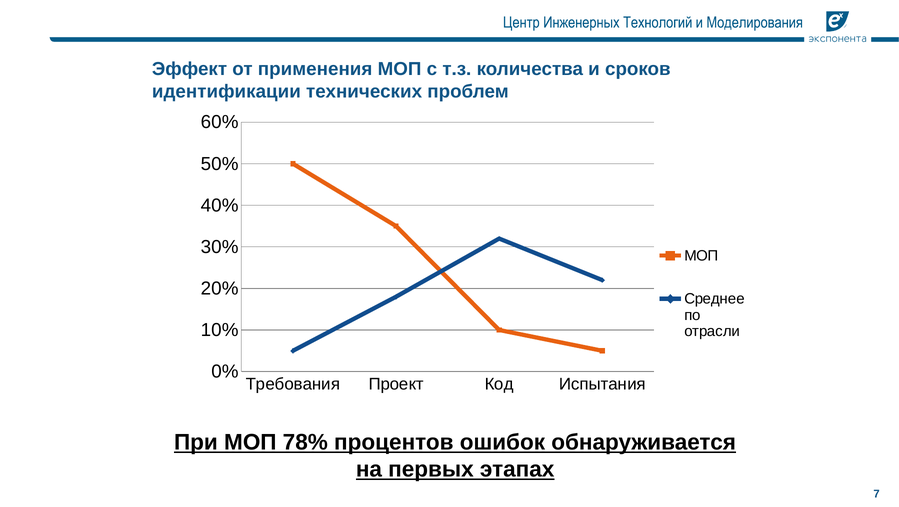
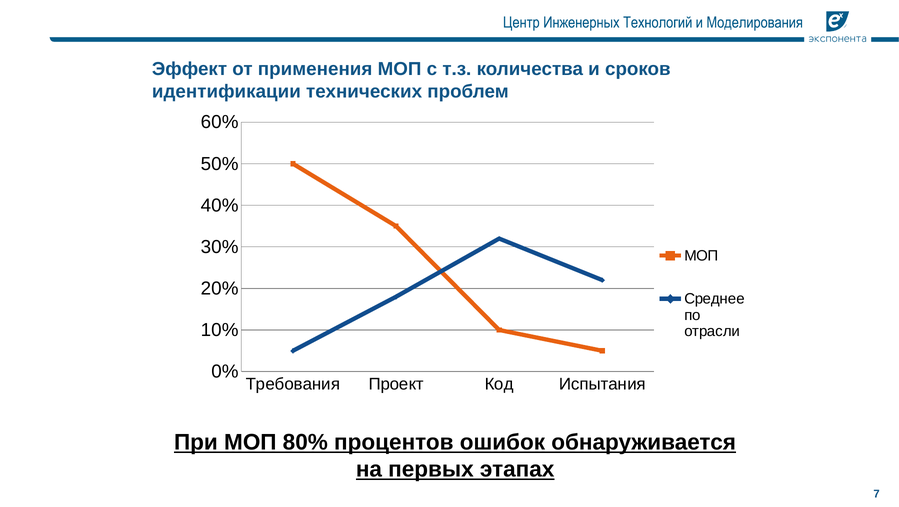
78%: 78% -> 80% (305, 442)
